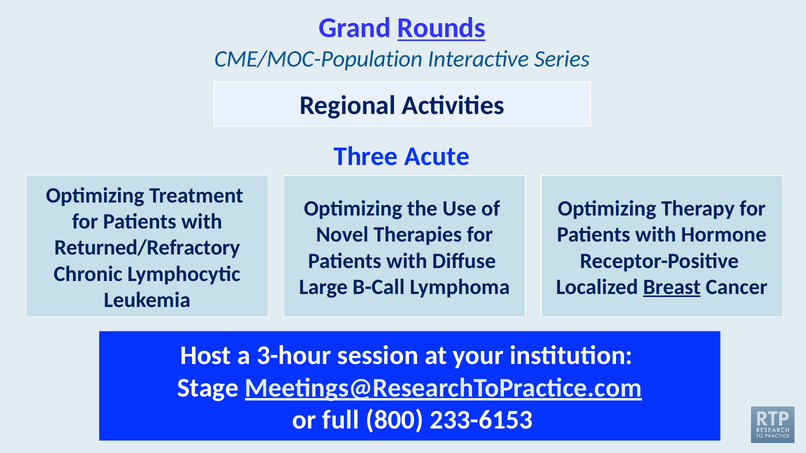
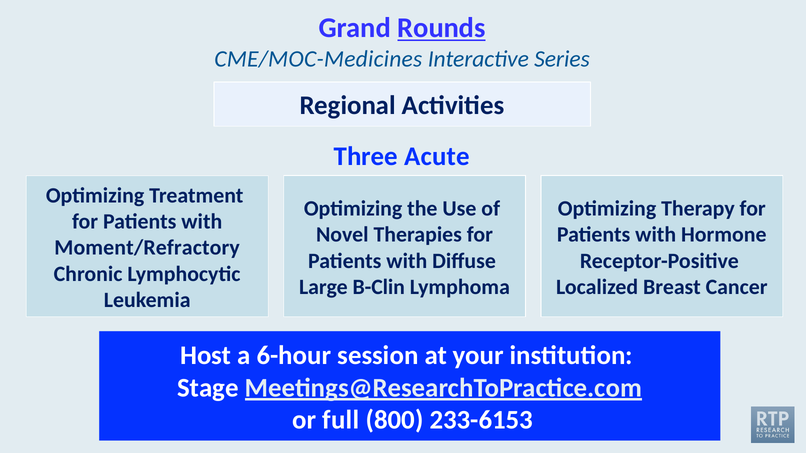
CME/MOC-Population: CME/MOC-Population -> CME/MOC-Medicines (318, 59)
Returned/Refractory: Returned/Refractory -> Moment/Refractory (147, 248)
B-Call: B-Call -> B-Clin (379, 287)
Breast underline: present -> none (672, 287)
3-hour: 3-hour -> 6-hour (294, 356)
